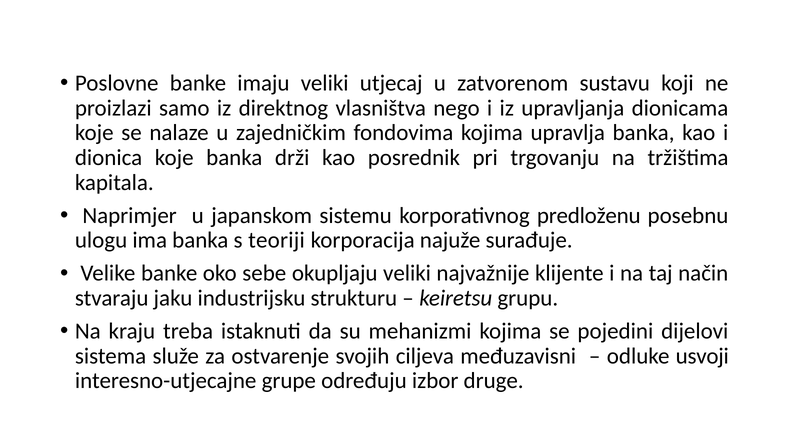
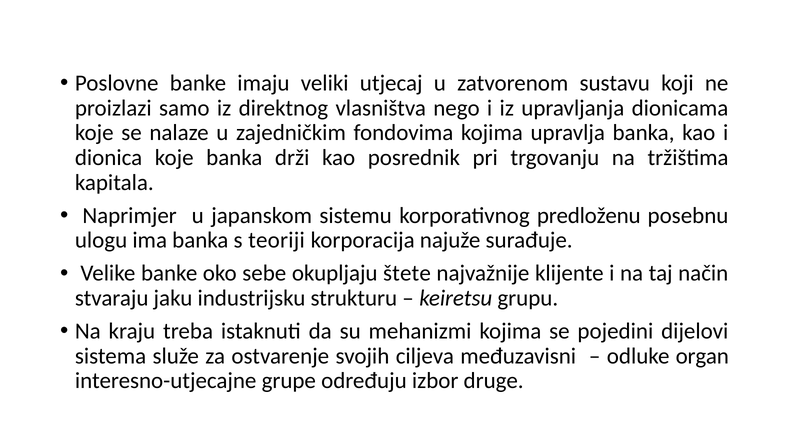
okupljaju veliki: veliki -> štete (407, 273)
usvoji: usvoji -> organ (702, 356)
